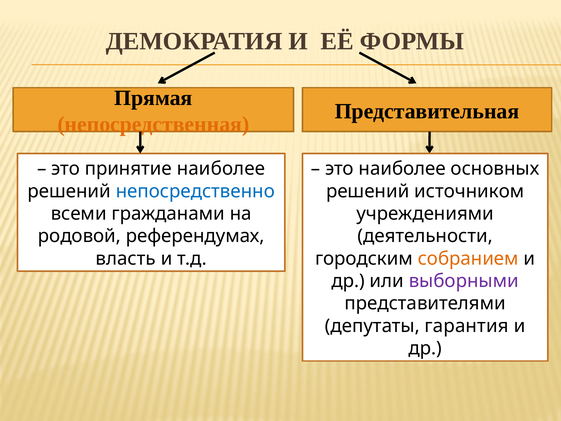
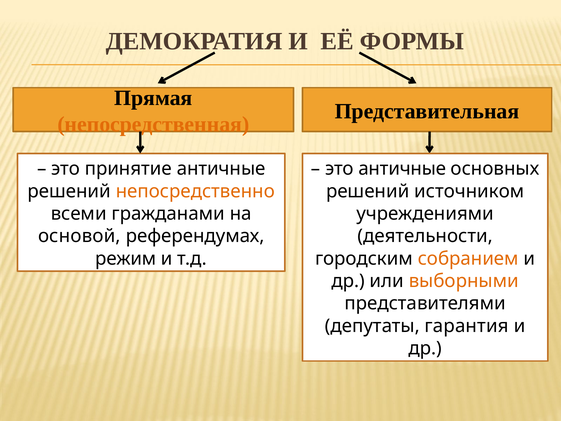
принятие наиболее: наиболее -> античные (221, 169)
это наиболее: наиболее -> античные (402, 169)
непосредственно colour: blue -> orange (195, 191)
родовой: родовой -> основой (79, 236)
власть: власть -> режим (126, 258)
выборными colour: purple -> orange (464, 281)
